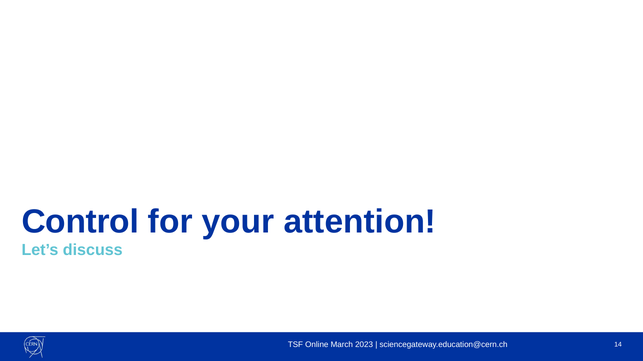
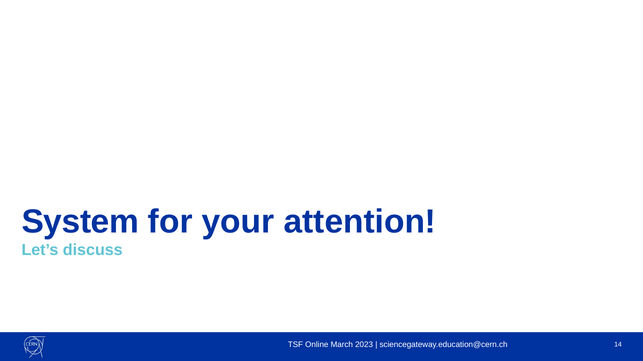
Control: Control -> System (80, 222)
